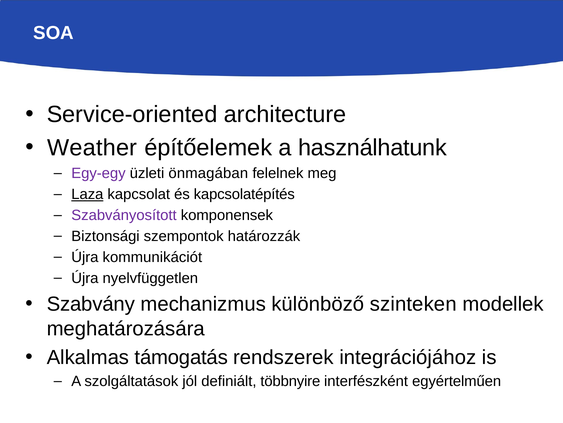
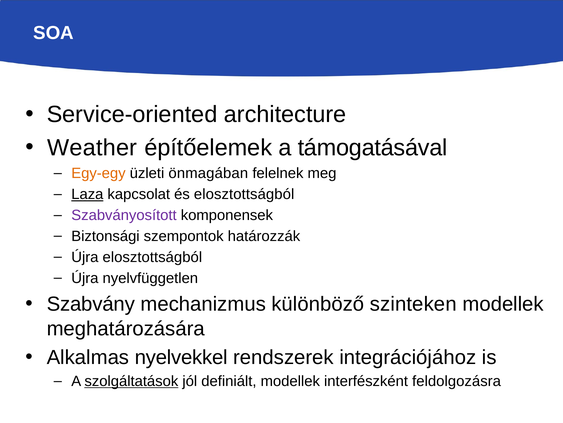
használhatunk: használhatunk -> támogatásával (373, 148)
Egy-egy colour: purple -> orange (98, 173)
és kapcsolatépítés: kapcsolatépítés -> elosztottságból (244, 194)
Újra kommunikációt: kommunikációt -> elosztottságból (152, 257)
támogatás: támogatás -> nyelvekkel (181, 357)
szolgáltatások underline: none -> present (131, 381)
definiált többnyire: többnyire -> modellek (290, 381)
egyértelműen: egyértelműen -> feldolgozásra (457, 381)
